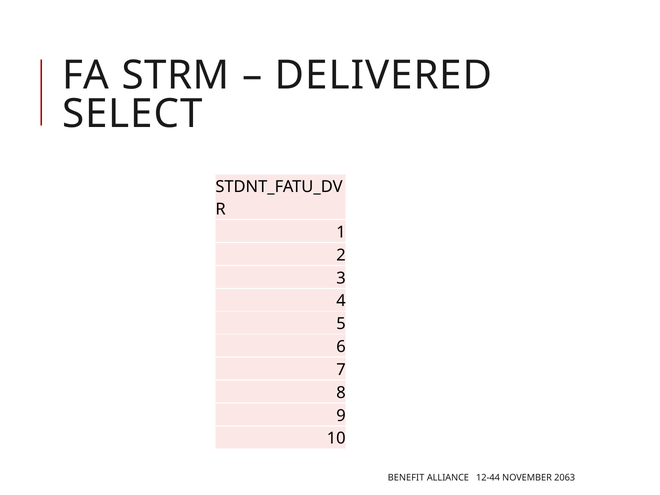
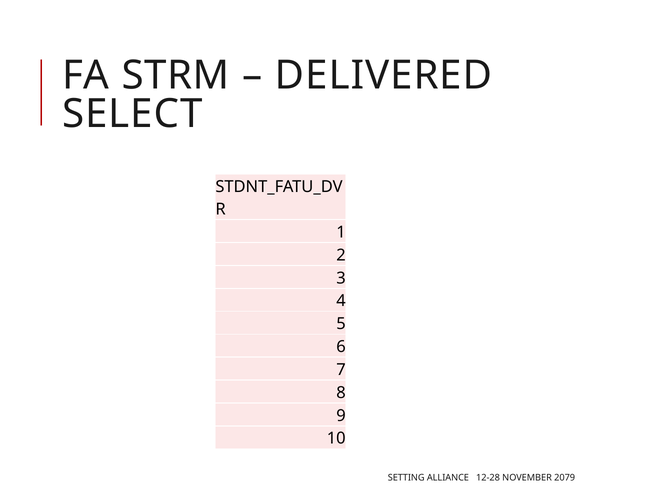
BENEFIT: BENEFIT -> SETTING (406, 478)
12-44: 12-44 -> 12-28 (488, 478)
2063: 2063 -> 2079 (565, 478)
